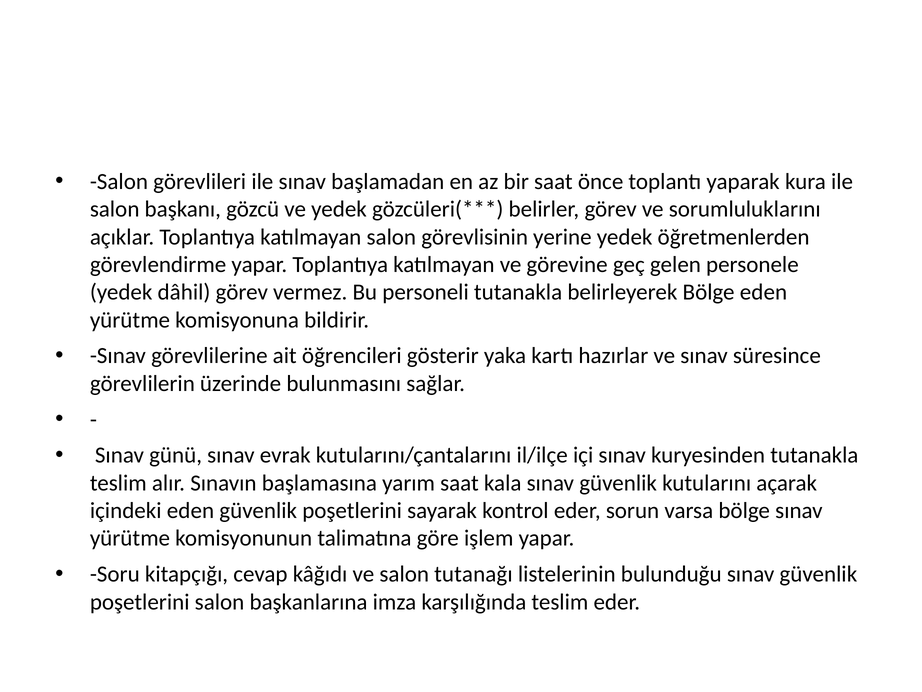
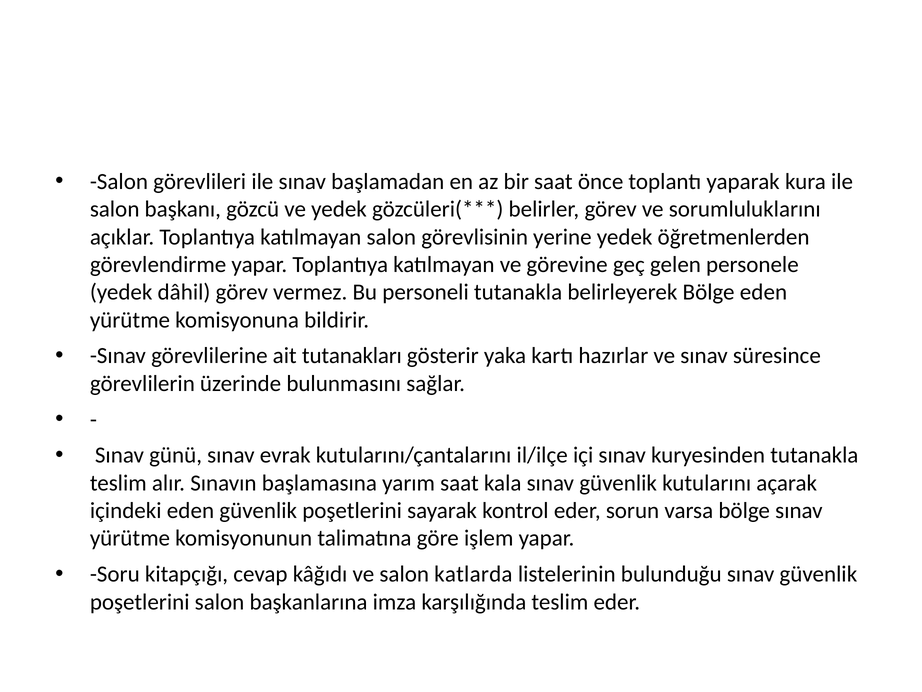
öğrencileri: öğrencileri -> tutanakları (352, 356)
tutanağı: tutanağı -> katlarda (473, 574)
